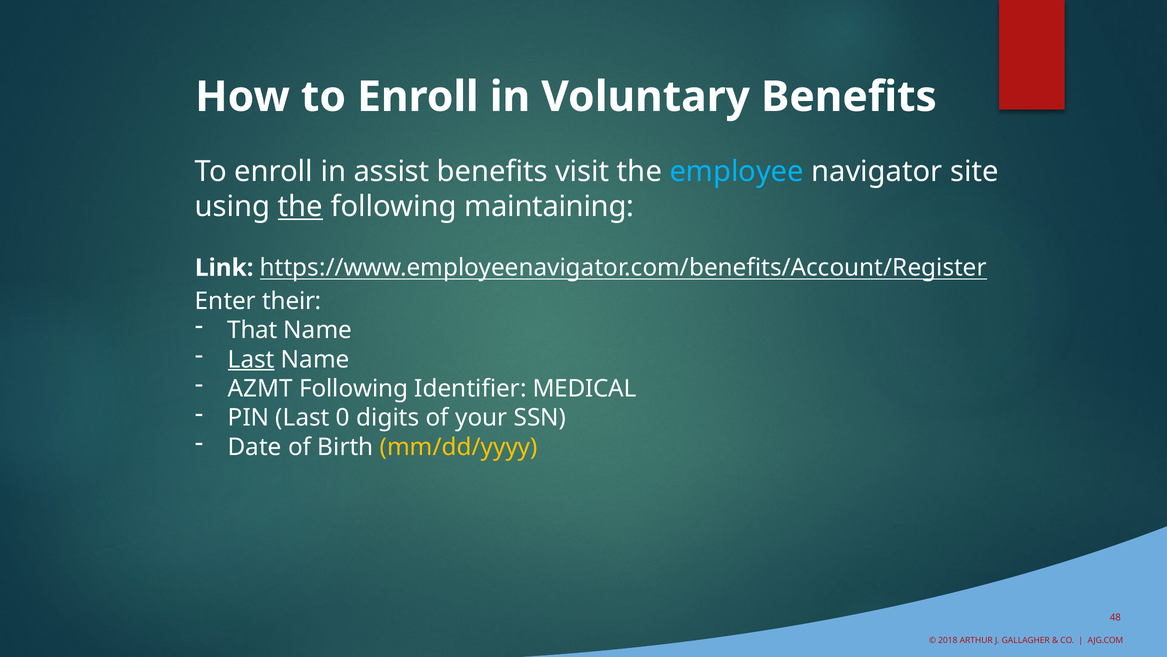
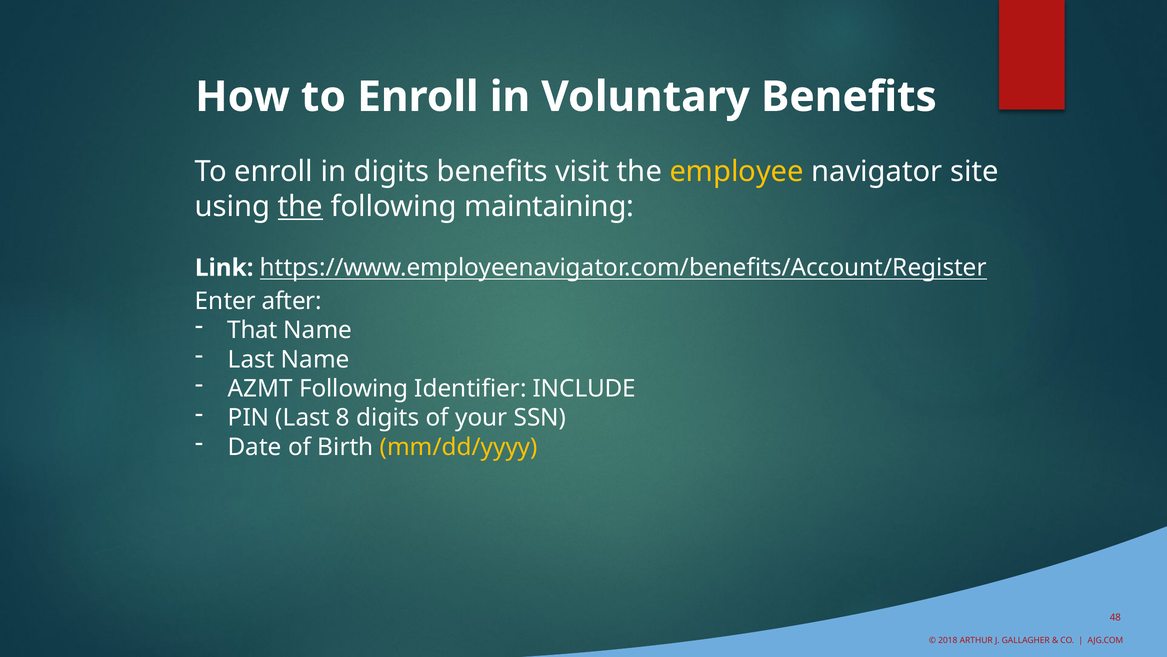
in assist: assist -> digits (391, 172)
employee colour: light blue -> yellow (737, 172)
their: their -> after (292, 301)
Last underline: present -> none (251, 359)
MEDICAL: MEDICAL -> INCLUDE (584, 388)
0: 0 -> 8 (343, 418)
